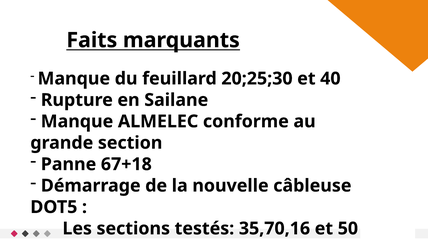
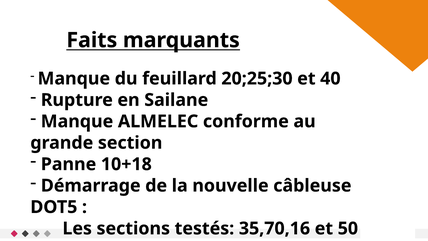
67+18: 67+18 -> 10+18 (126, 164)
